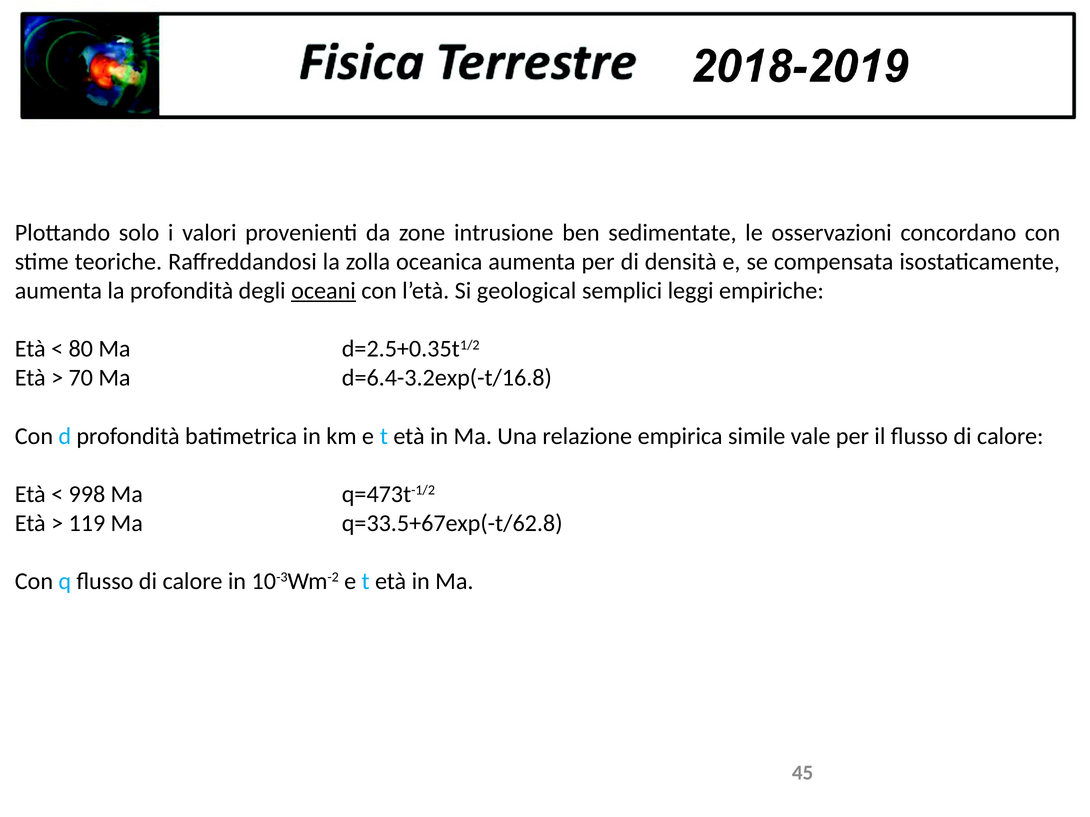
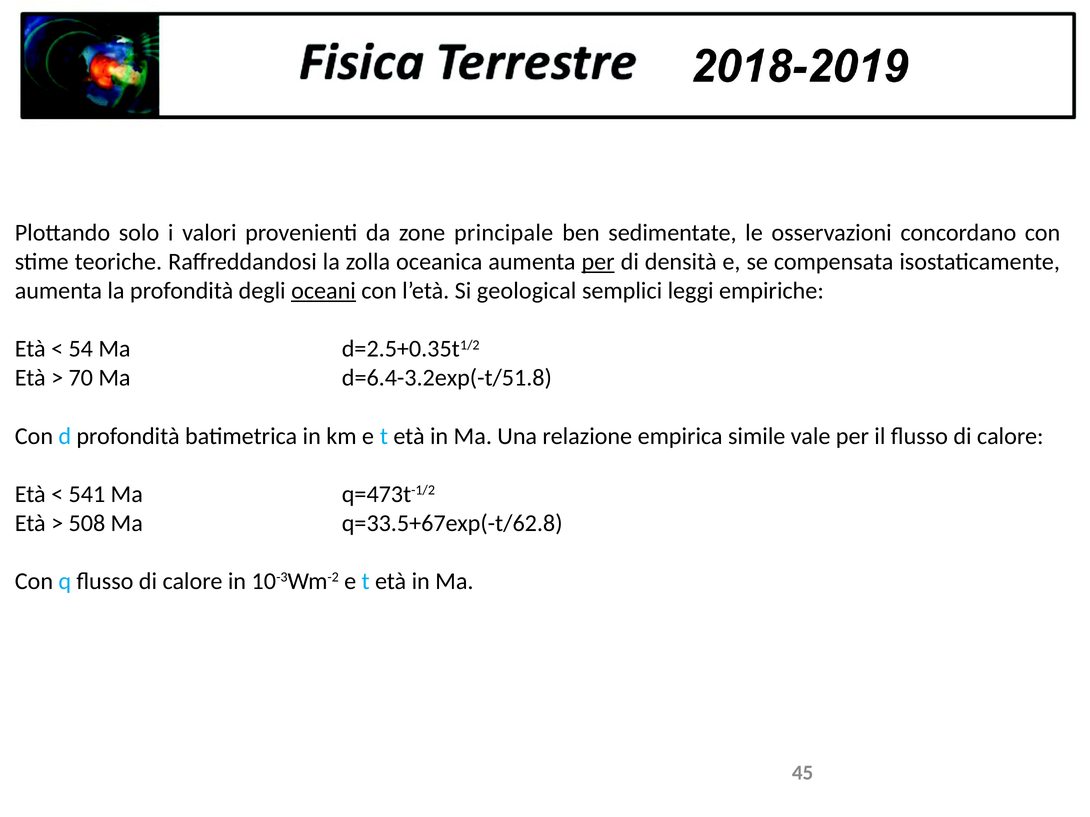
intrusione: intrusione -> principale (504, 233)
per underline: none -> present (598, 262)
80: 80 -> 54 (81, 349)
d=6.4-3.2exp(-t/16.8: d=6.4-3.2exp(-t/16.8 -> d=6.4-3.2exp(-t/51.8 (447, 378)
998: 998 -> 541 (87, 494)
119: 119 -> 508 (87, 523)
